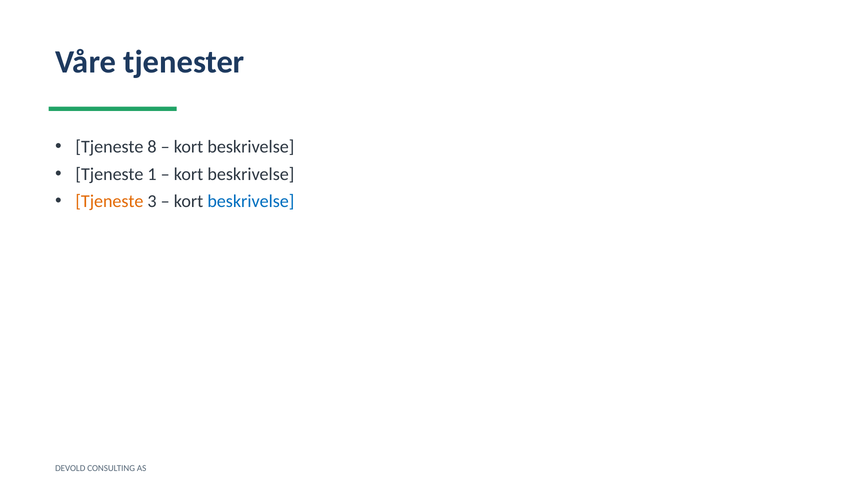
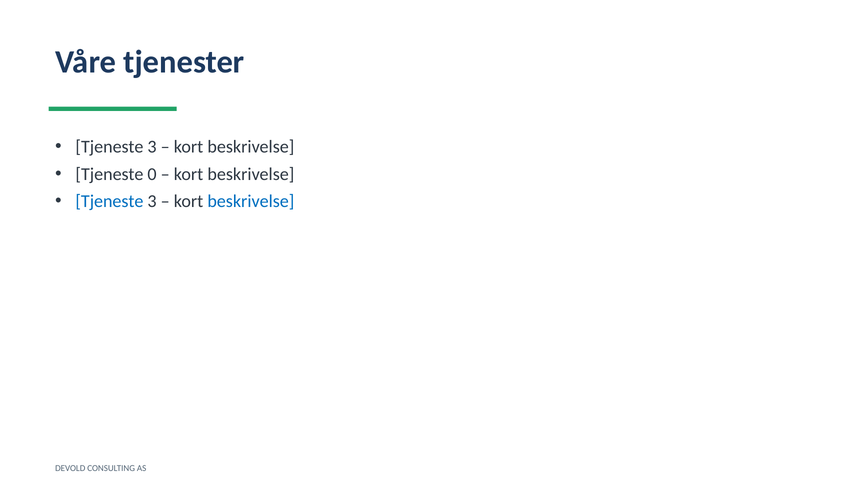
8: 8 -> 3 (152, 147)
1: 1 -> 0 (152, 174)
Tjeneste colour: orange -> blue (109, 201)
